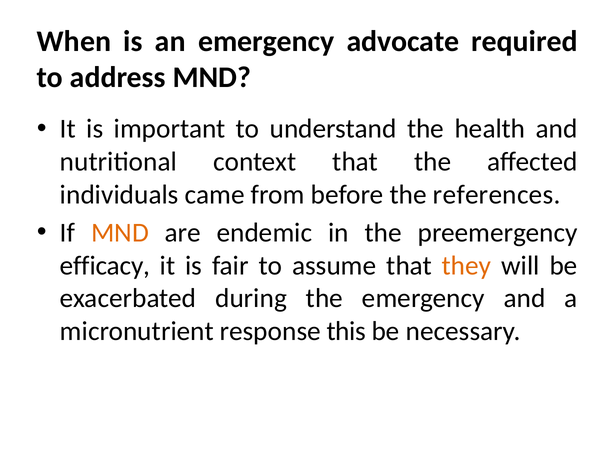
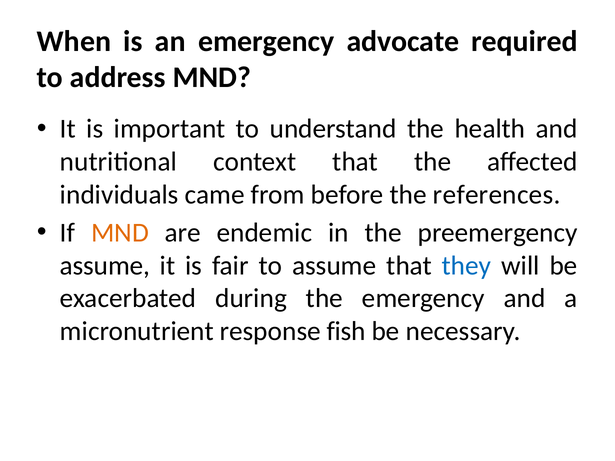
efficacy: efficacy -> assume (105, 266)
they colour: orange -> blue (467, 266)
this: this -> fish (346, 331)
